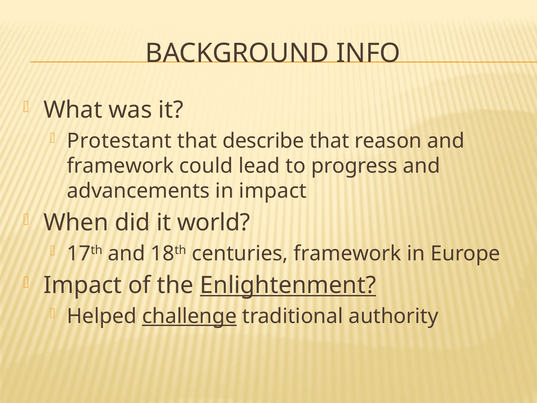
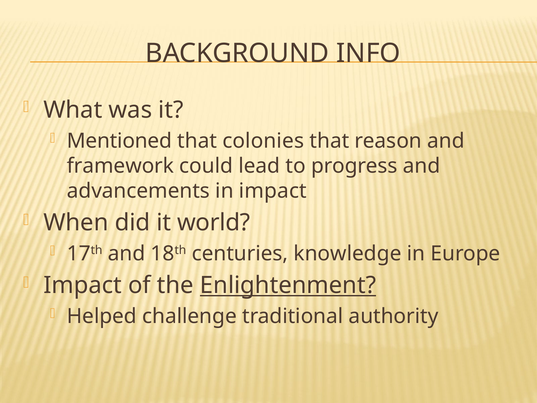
Protestant: Protestant -> Mentioned (119, 141)
describe: describe -> colonies (263, 141)
centuries framework: framework -> knowledge (347, 253)
challenge underline: present -> none (189, 316)
